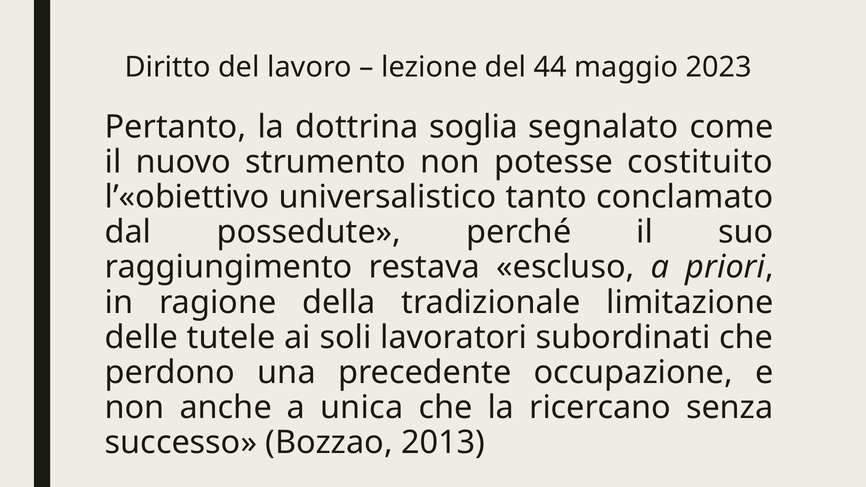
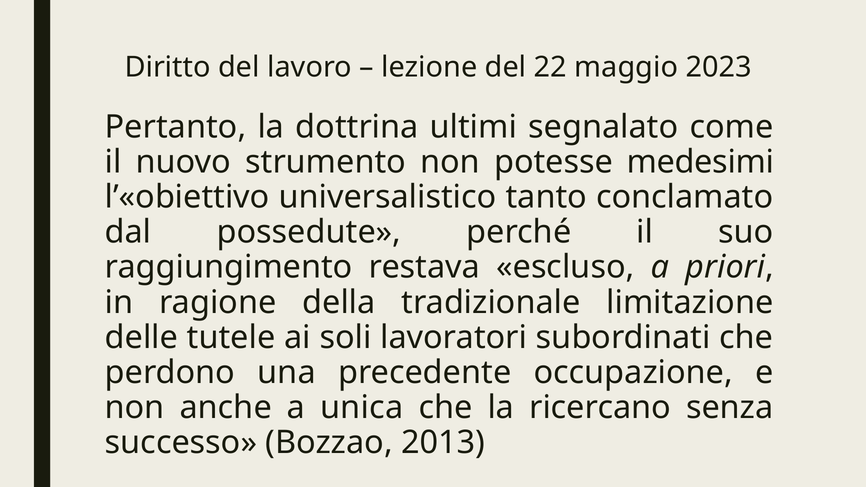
44: 44 -> 22 (550, 67)
soglia: soglia -> ultimi (473, 127)
costituito: costituito -> medesimi (700, 162)
